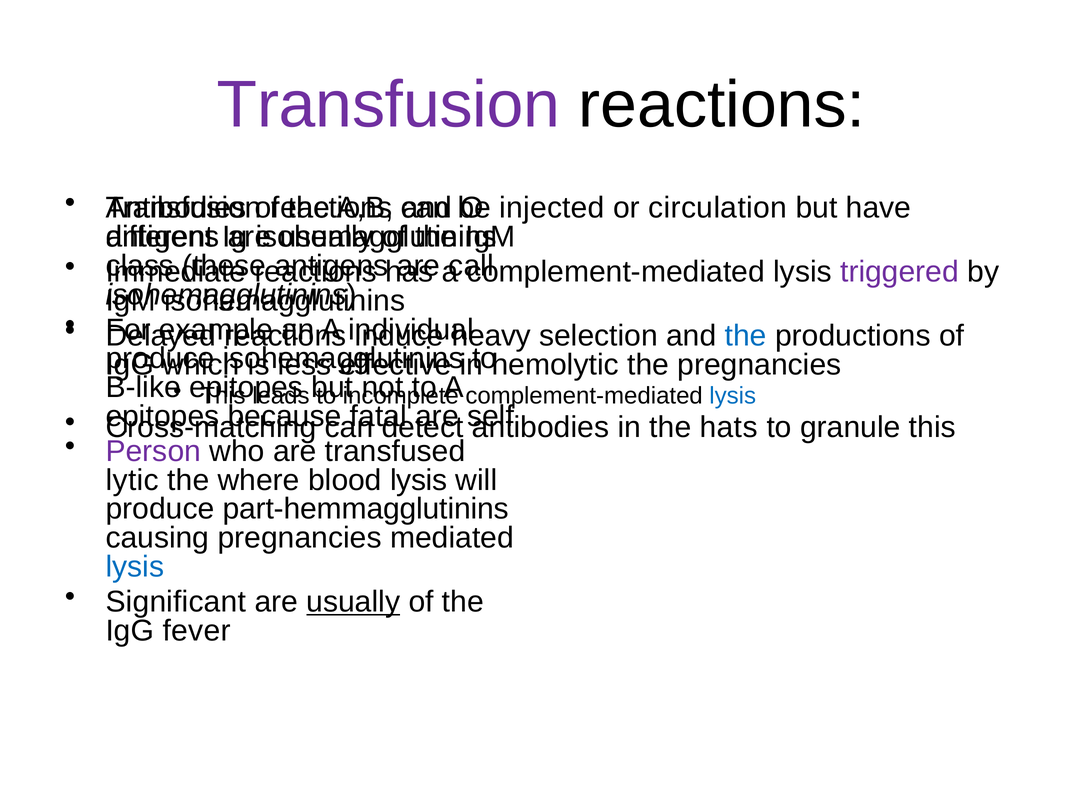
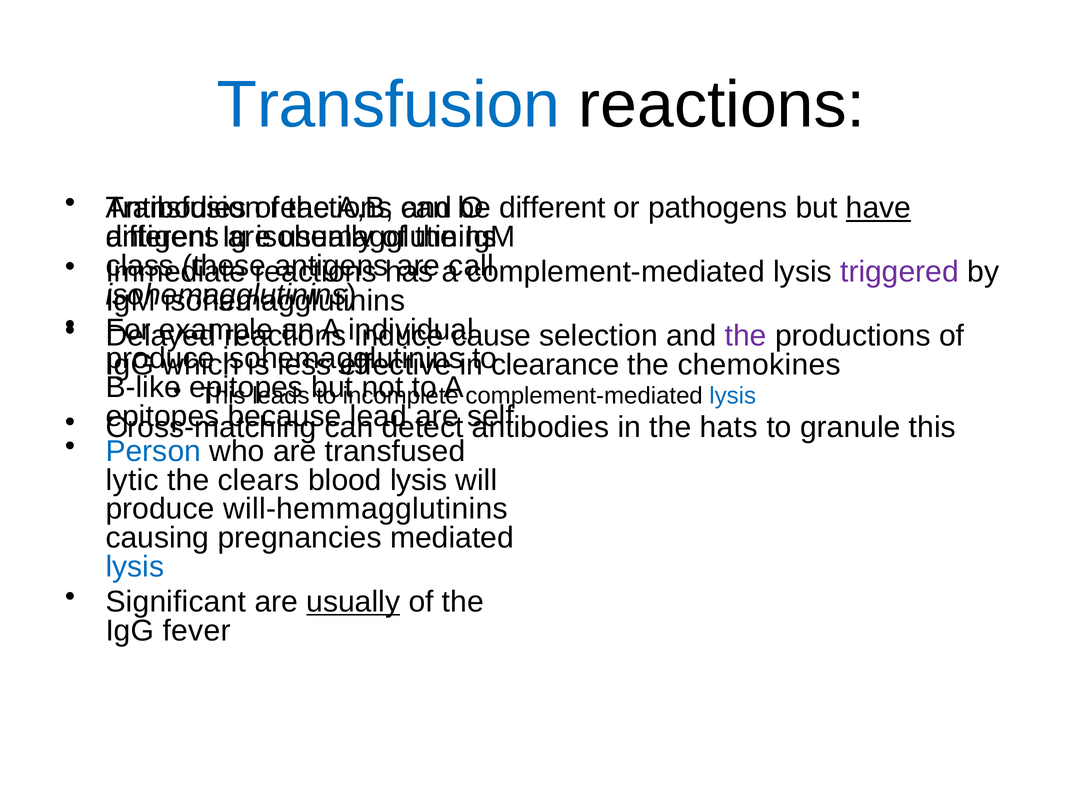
Transfusion colour: purple -> blue (389, 105)
injected: injected -> different (552, 208)
circulation: circulation -> pathogens (718, 208)
have underline: none -> present (879, 208)
heavy: heavy -> cause (491, 336)
the colour: blue -> purple (746, 336)
hemolytic: hemolytic -> clearance (555, 365)
the pregnancies: pregnancies -> chemokines (759, 365)
fatal: fatal -> lead (378, 416)
Person colour: purple -> blue (153, 451)
where: where -> clears (258, 480)
part-hemmagglutinins: part-hemmagglutinins -> will-hemmagglutinins (366, 509)
